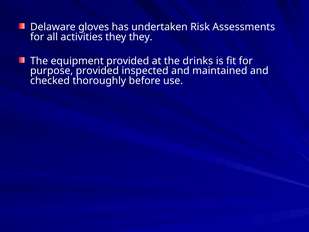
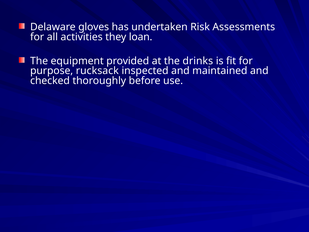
they they: they -> loan (141, 37)
purpose provided: provided -> rucksack (97, 71)
